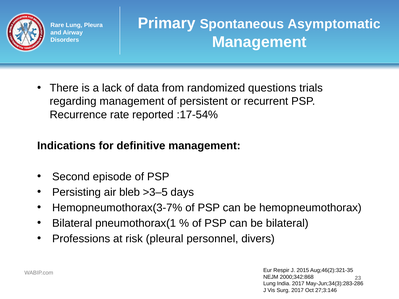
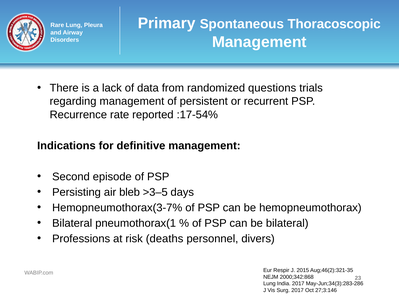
Asymptomatic: Asymptomatic -> Thoracoscopic (334, 24)
pleural: pleural -> deaths (165, 239)
